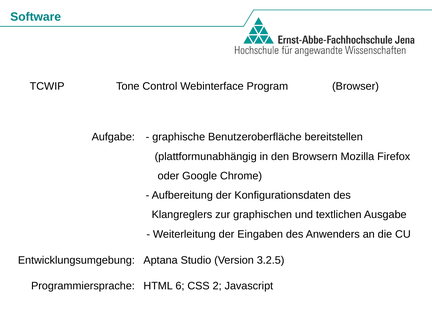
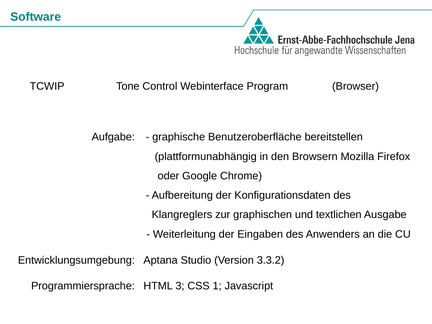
3.2.5: 3.2.5 -> 3.3.2 (271, 260)
6: 6 -> 3 (180, 286)
2: 2 -> 1 (217, 286)
